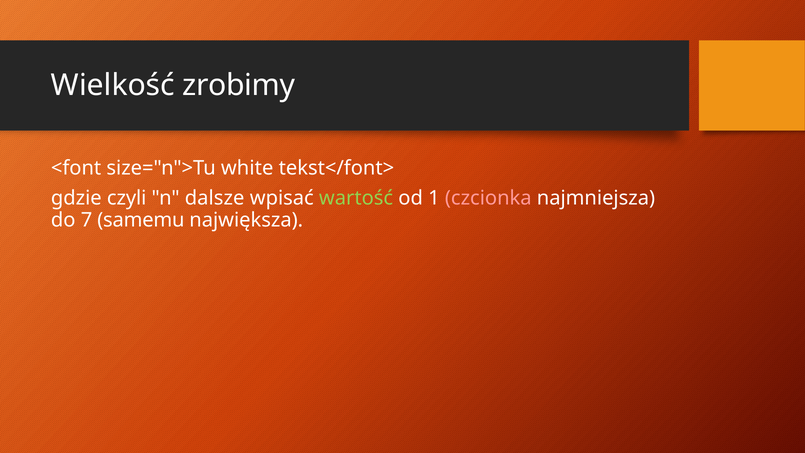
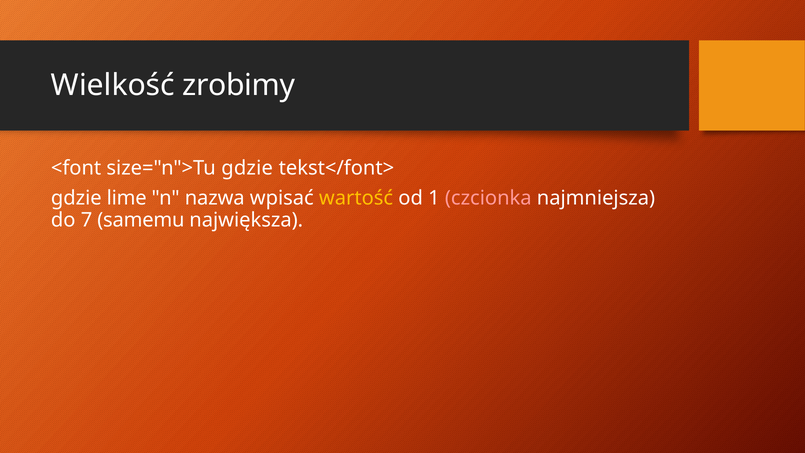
size="n">Tu white: white -> gdzie (247, 168)
czyli: czyli -> lime (127, 198)
dalsze: dalsze -> nazwa (215, 198)
wartość colour: light green -> yellow (356, 198)
